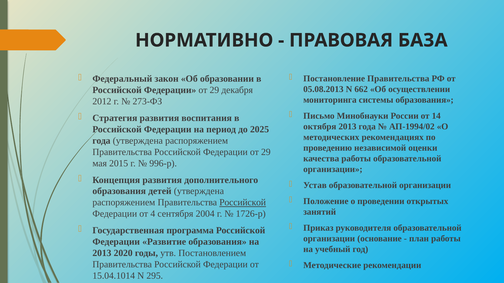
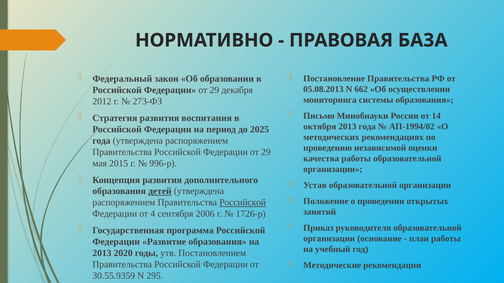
детей underline: none -> present (160, 192)
2004: 2004 -> 2006 (205, 214)
15.04.1014: 15.04.1014 -> 30.55.9359 (114, 276)
